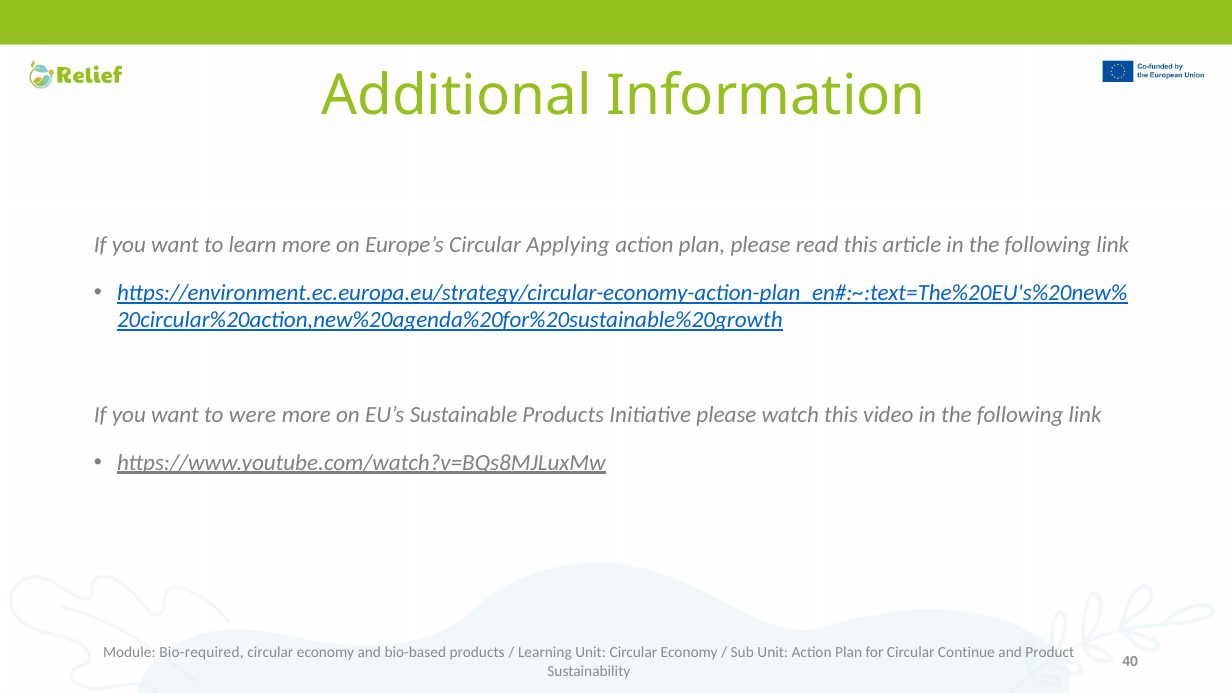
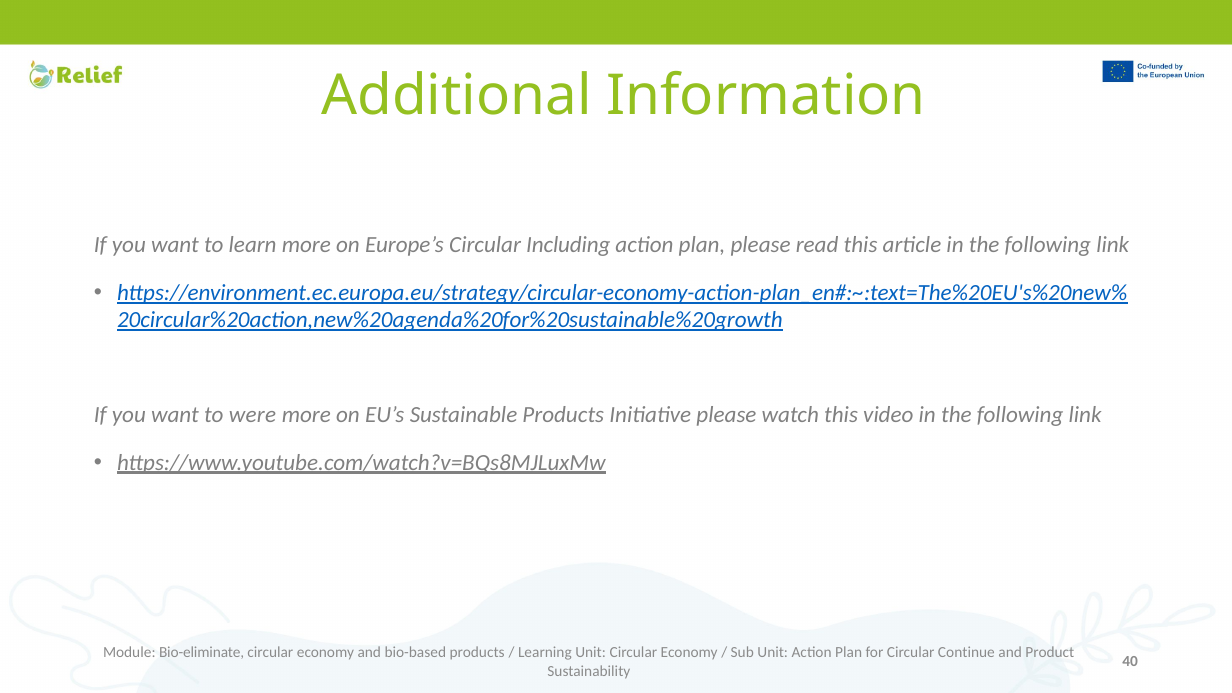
Applying: Applying -> Including (568, 245)
Bio-required: Bio-required -> Bio-eliminate (202, 653)
